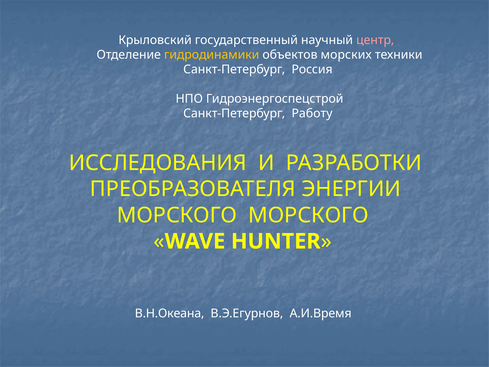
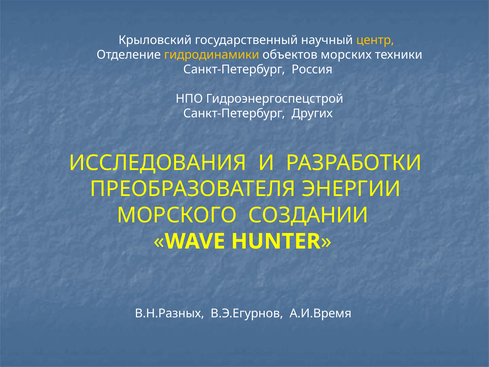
центр colour: pink -> yellow (375, 40)
Работу: Работу -> Других (312, 113)
МОРСКОГО МОРСКОГО: МОРСКОГО -> СОЗДАНИИ (309, 215)
В.Н.Океана: В.Н.Океана -> В.Н.Разных (170, 313)
